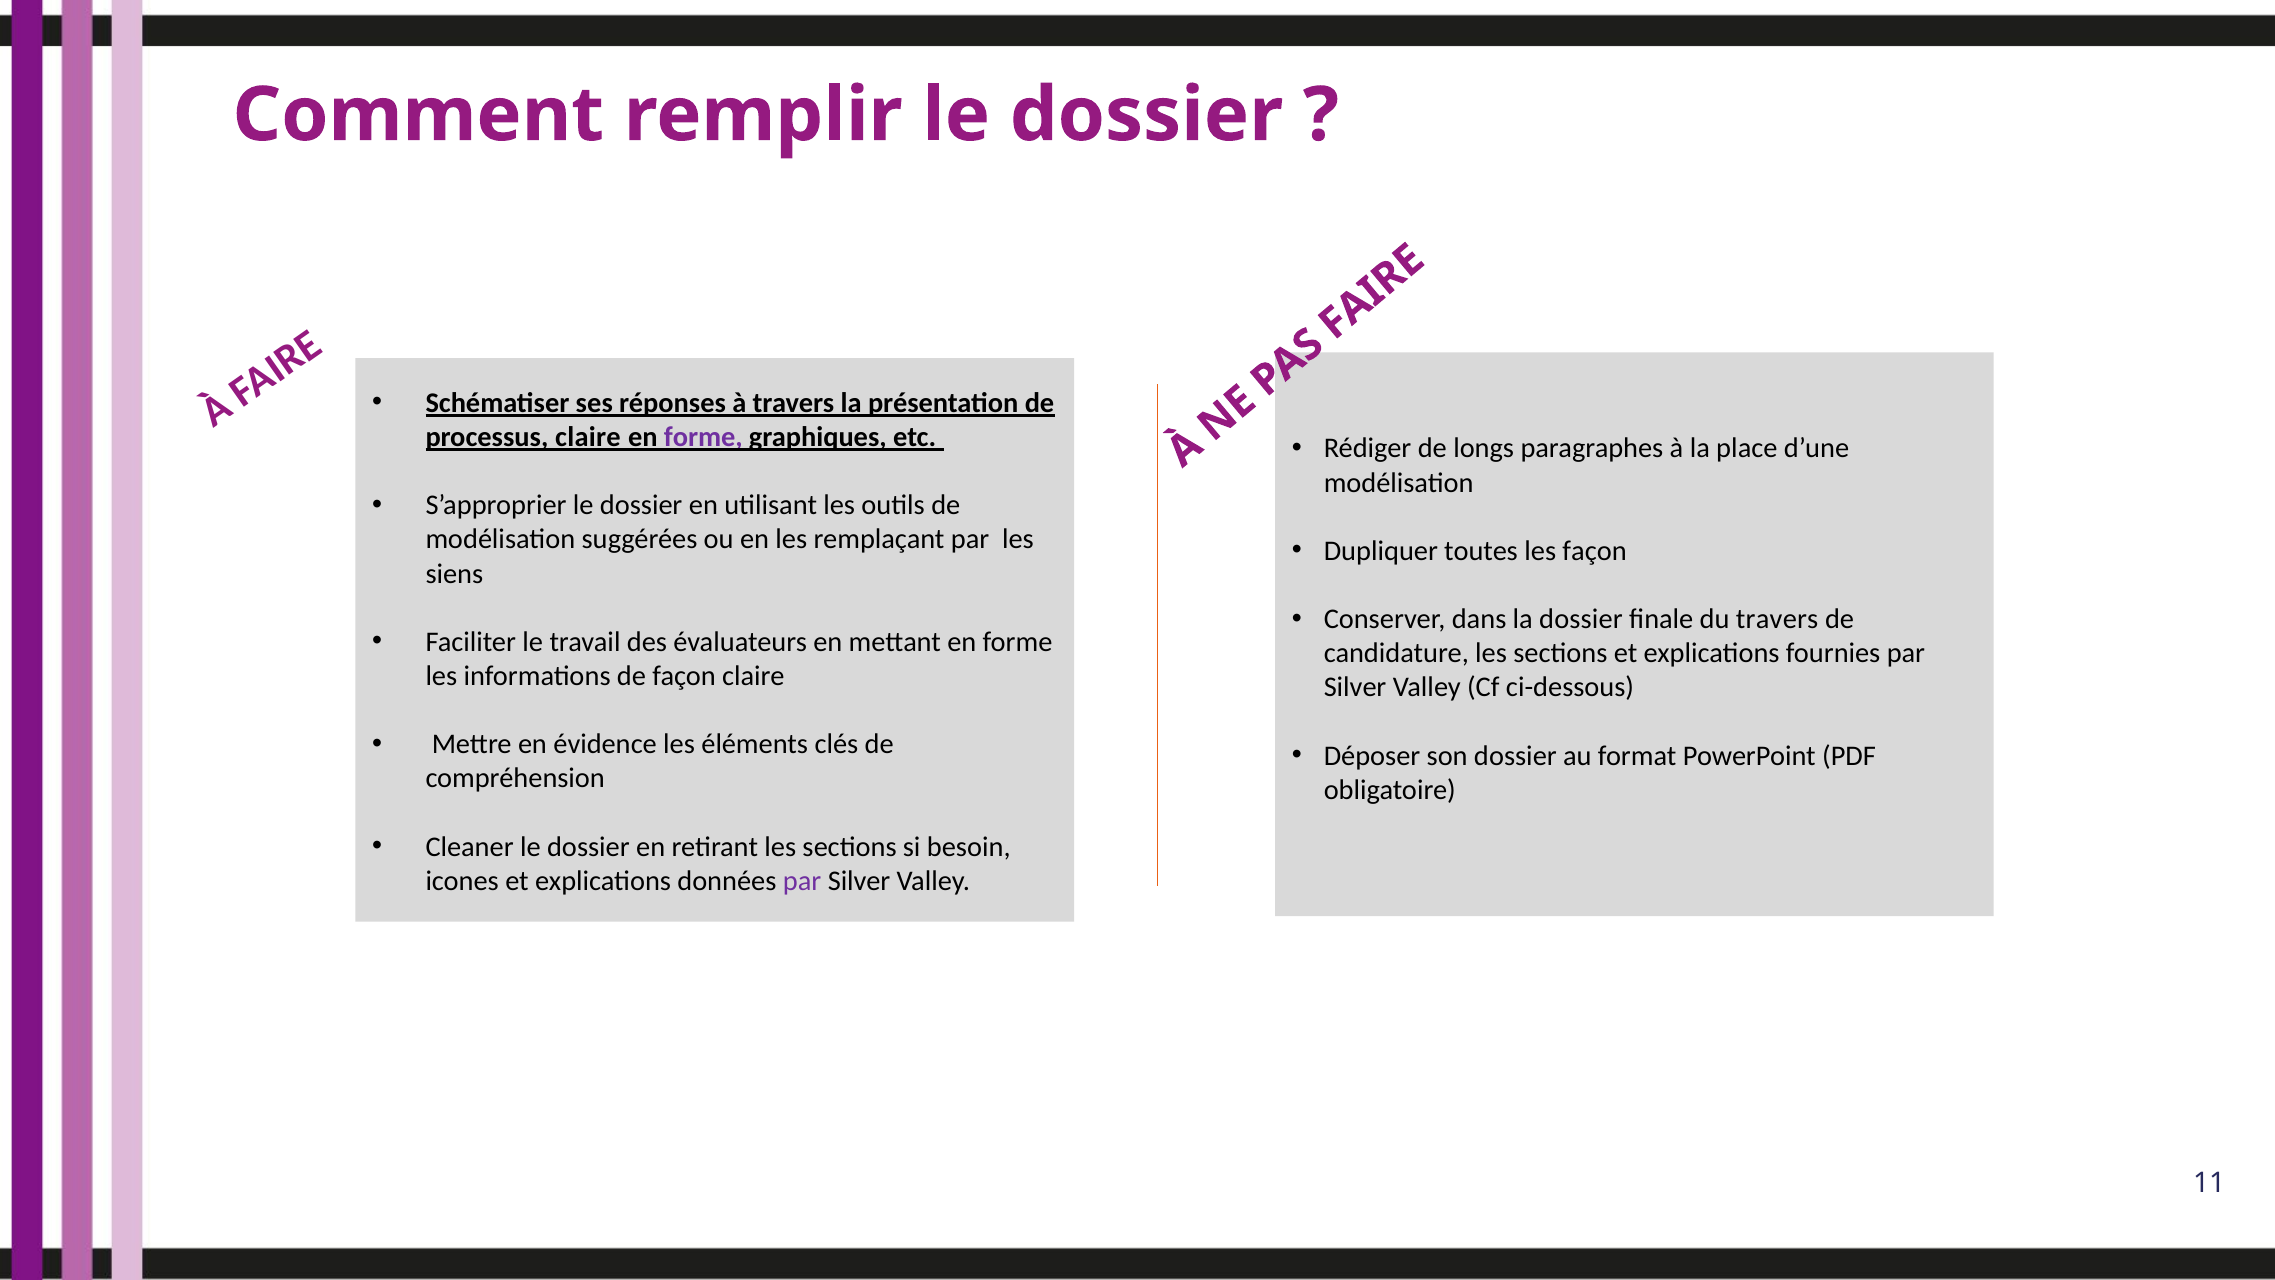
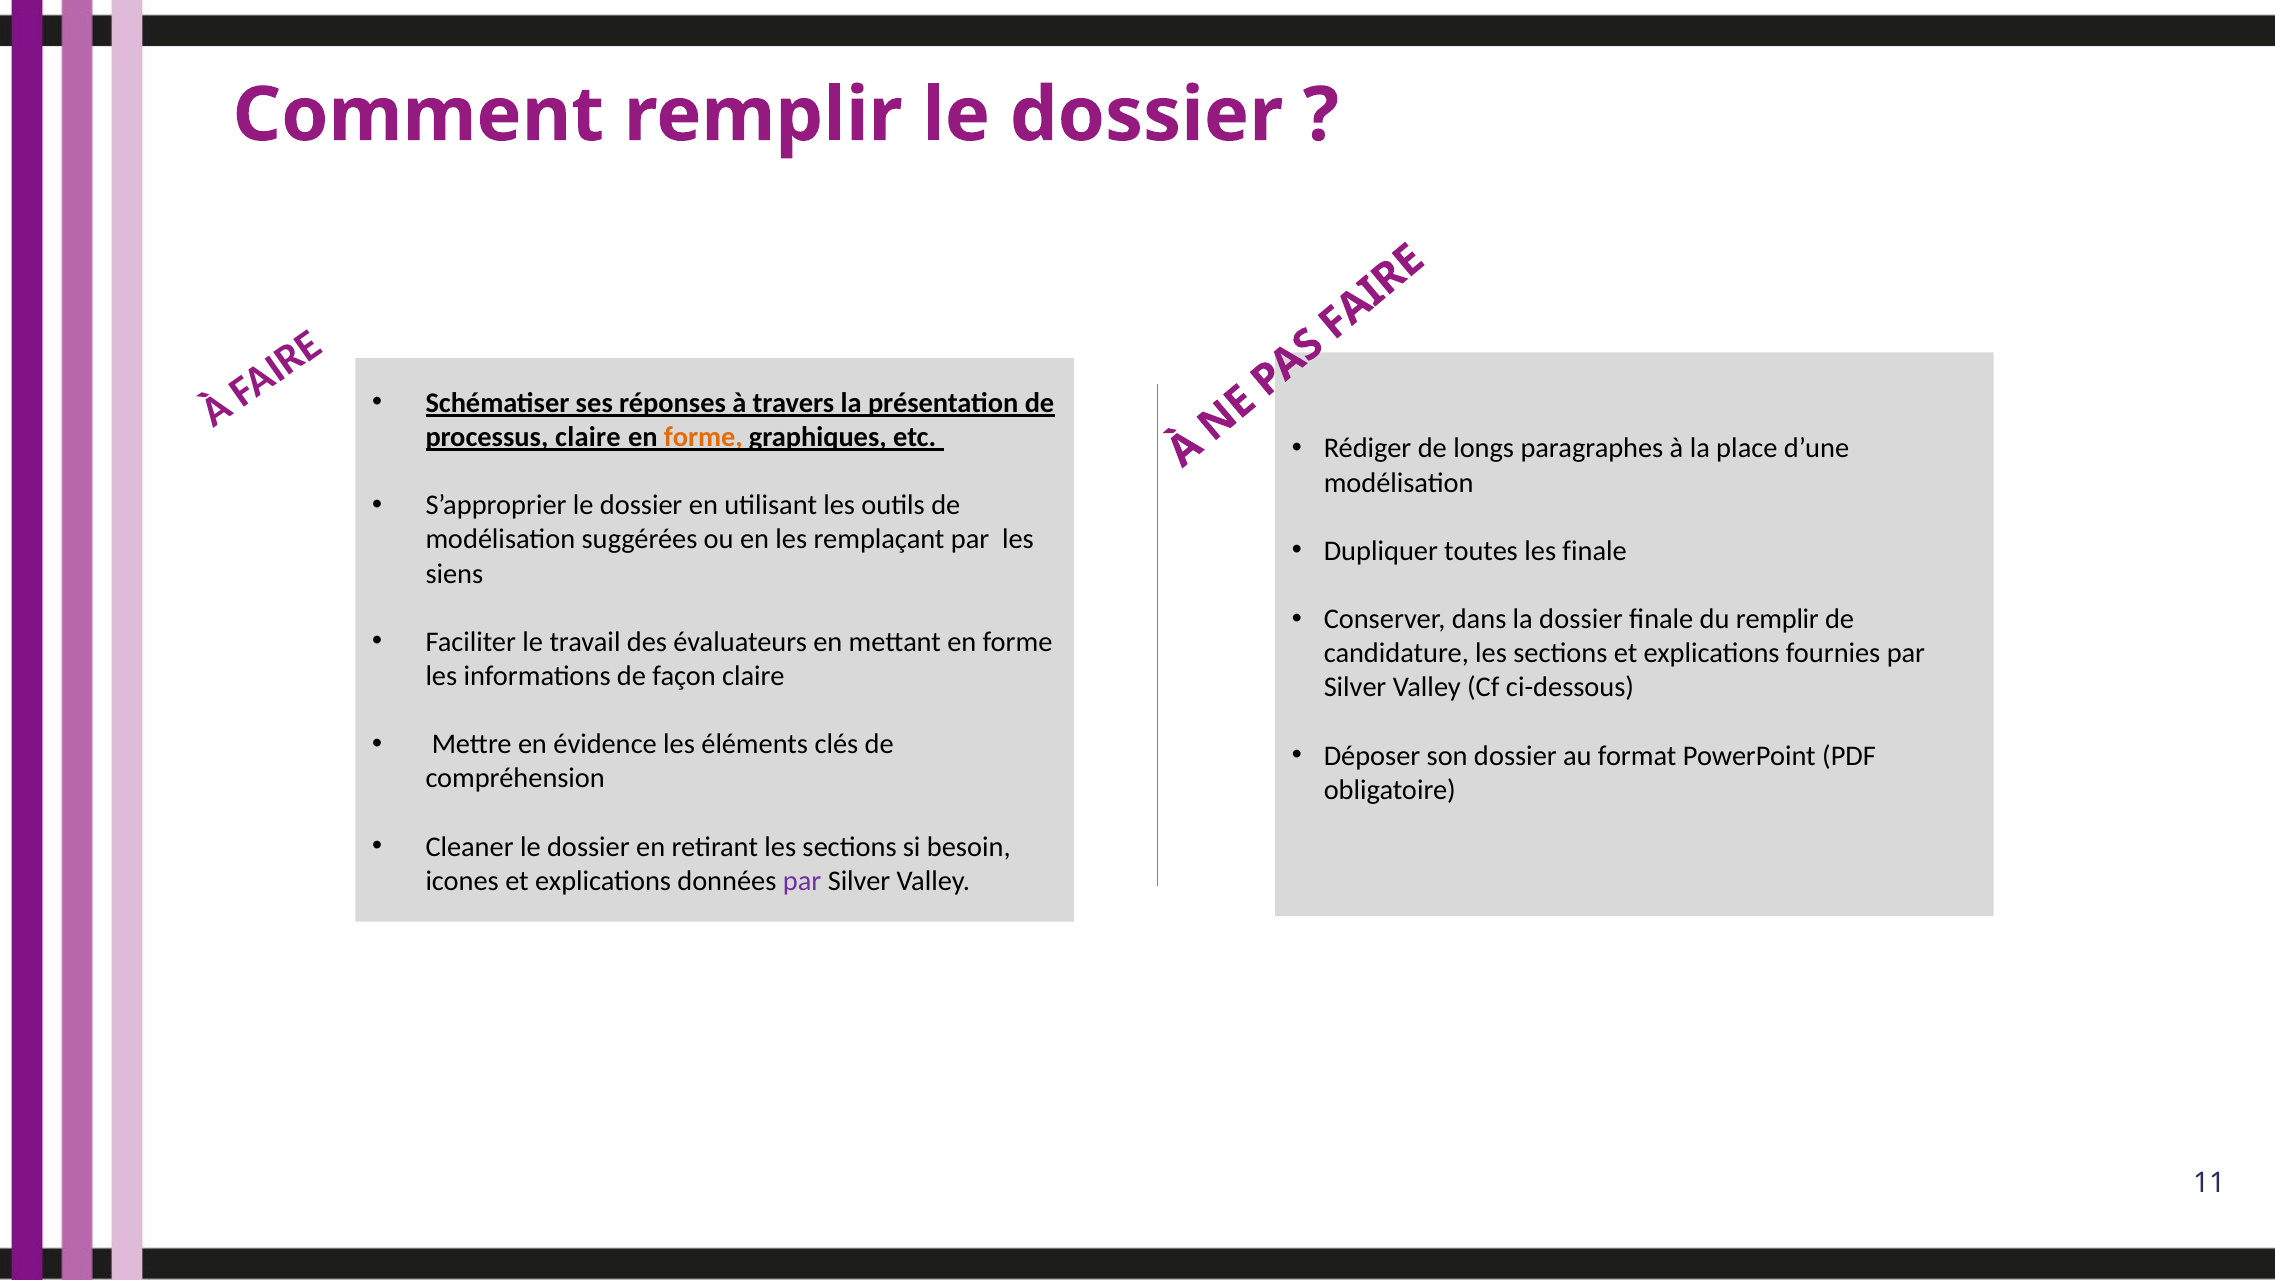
forme colour: purple -> orange (703, 437)
les façon: façon -> finale (1595, 551)
du travers: travers -> remplir (1777, 619)
